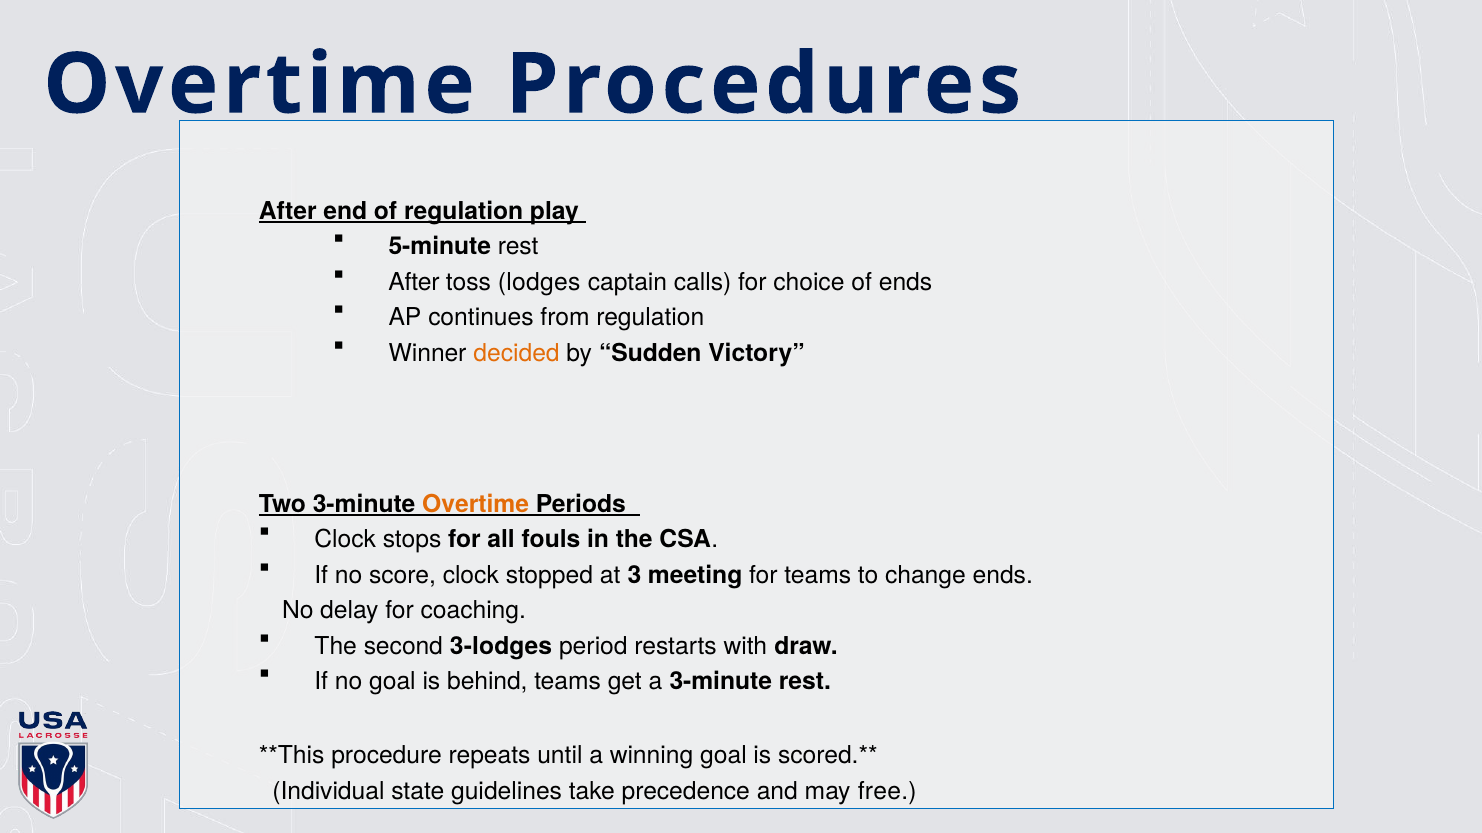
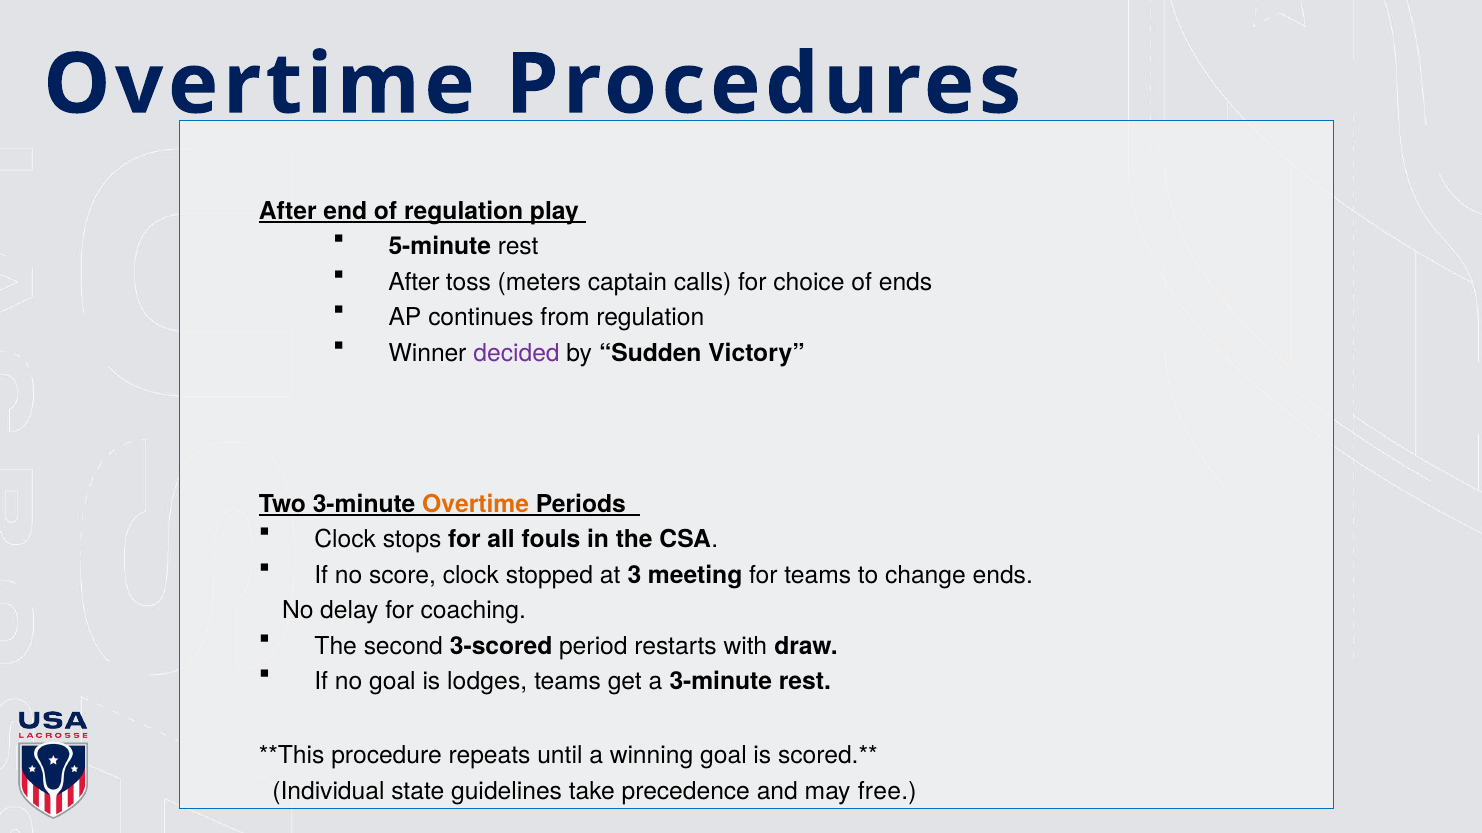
lodges: lodges -> meters (539, 282)
decided colour: orange -> purple (517, 353)
3-lodges: 3-lodges -> 3-scored (501, 646)
behind: behind -> lodges (487, 682)
